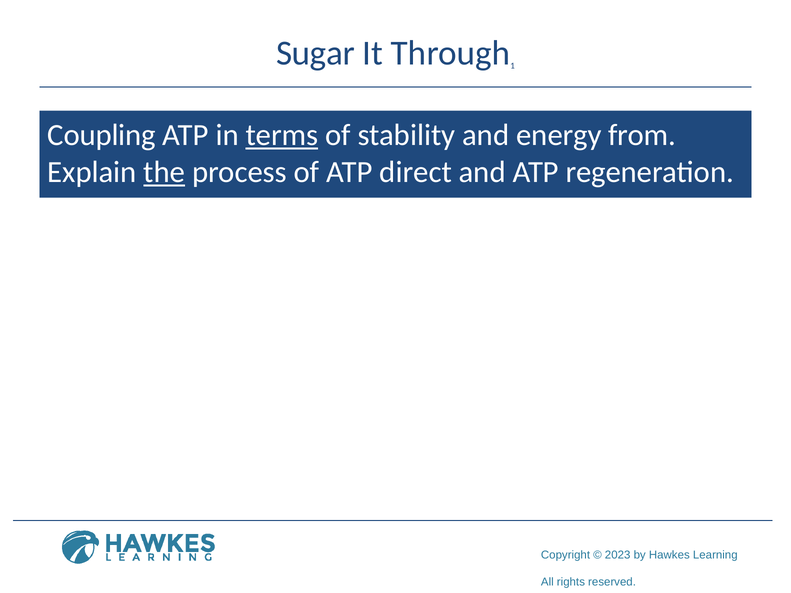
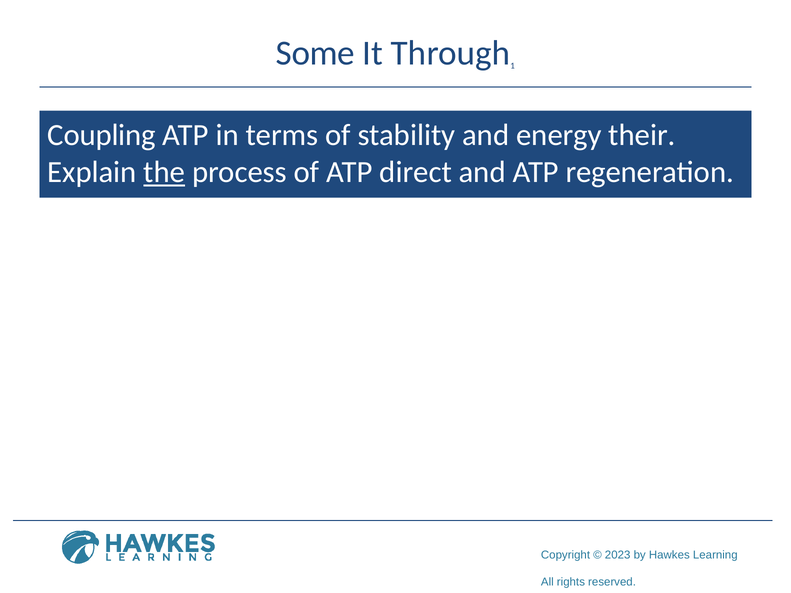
Sugar: Sugar -> Some (315, 53)
terms underline: present -> none (282, 135)
from: from -> their (642, 135)
